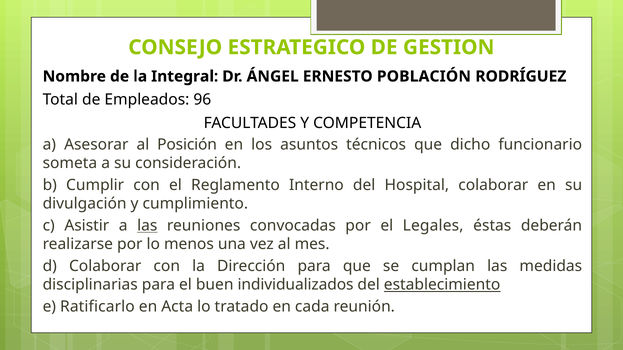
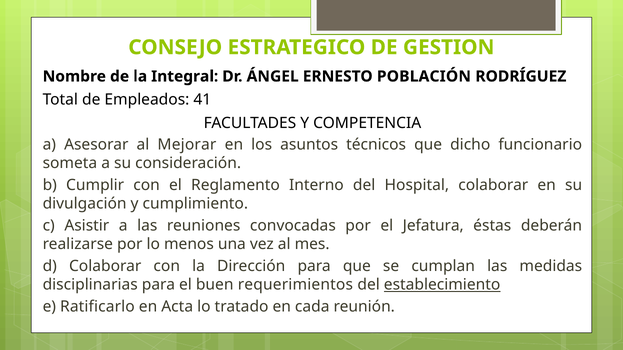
96: 96 -> 41 (202, 100)
Posición: Posición -> Mejorar (187, 145)
las underline: present -> none (147, 226)
Legales: Legales -> Jefatura (433, 226)
individualizados: individualizados -> requerimientos (295, 285)
